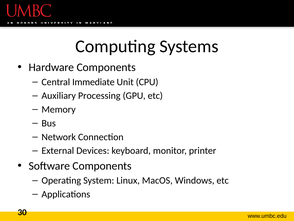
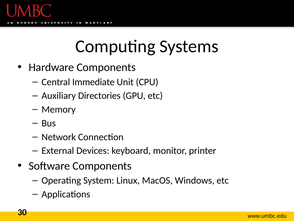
Processing: Processing -> Directories (99, 96)
